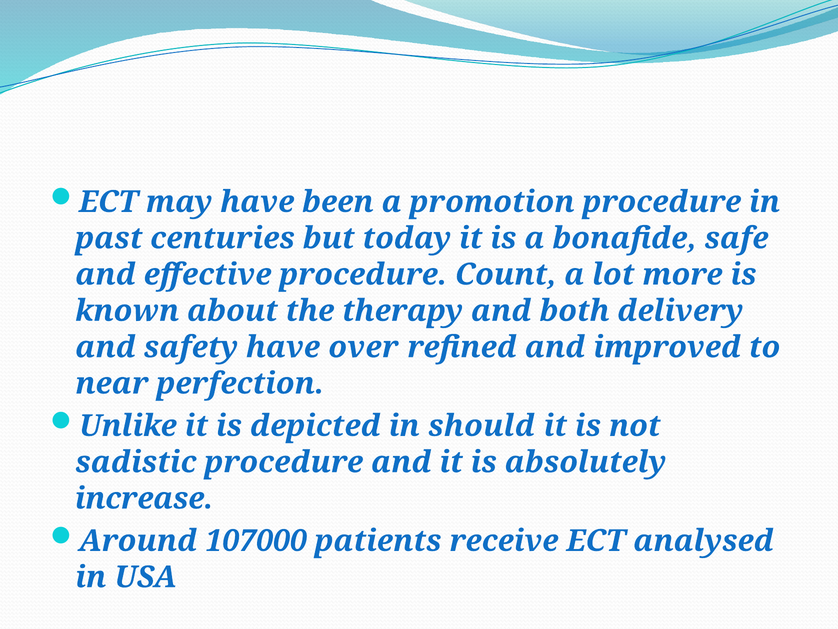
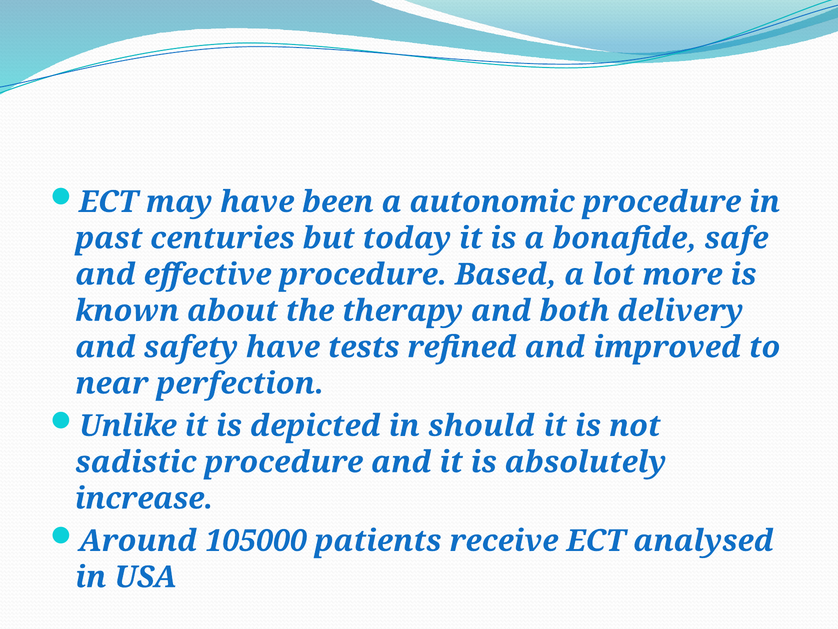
promotion: promotion -> autonomic (492, 202)
Count: Count -> Based (506, 274)
over: over -> tests (364, 347)
107000: 107000 -> 105000 (256, 540)
